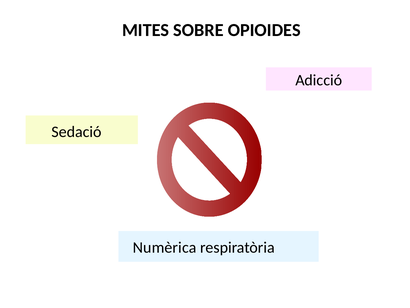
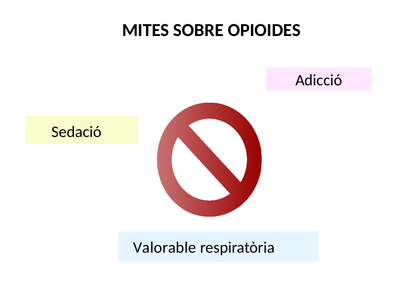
Numèrica: Numèrica -> Valorable (165, 247)
